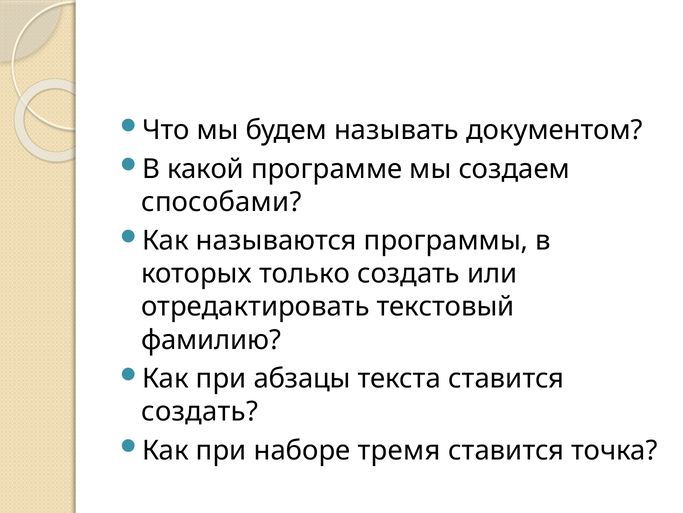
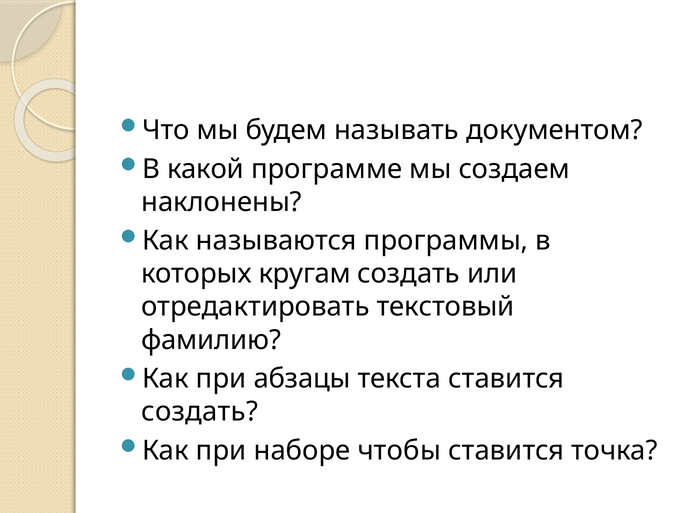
способами: способами -> наклонены (222, 202)
только: только -> кругам (305, 273)
тремя: тремя -> чтобы (399, 450)
